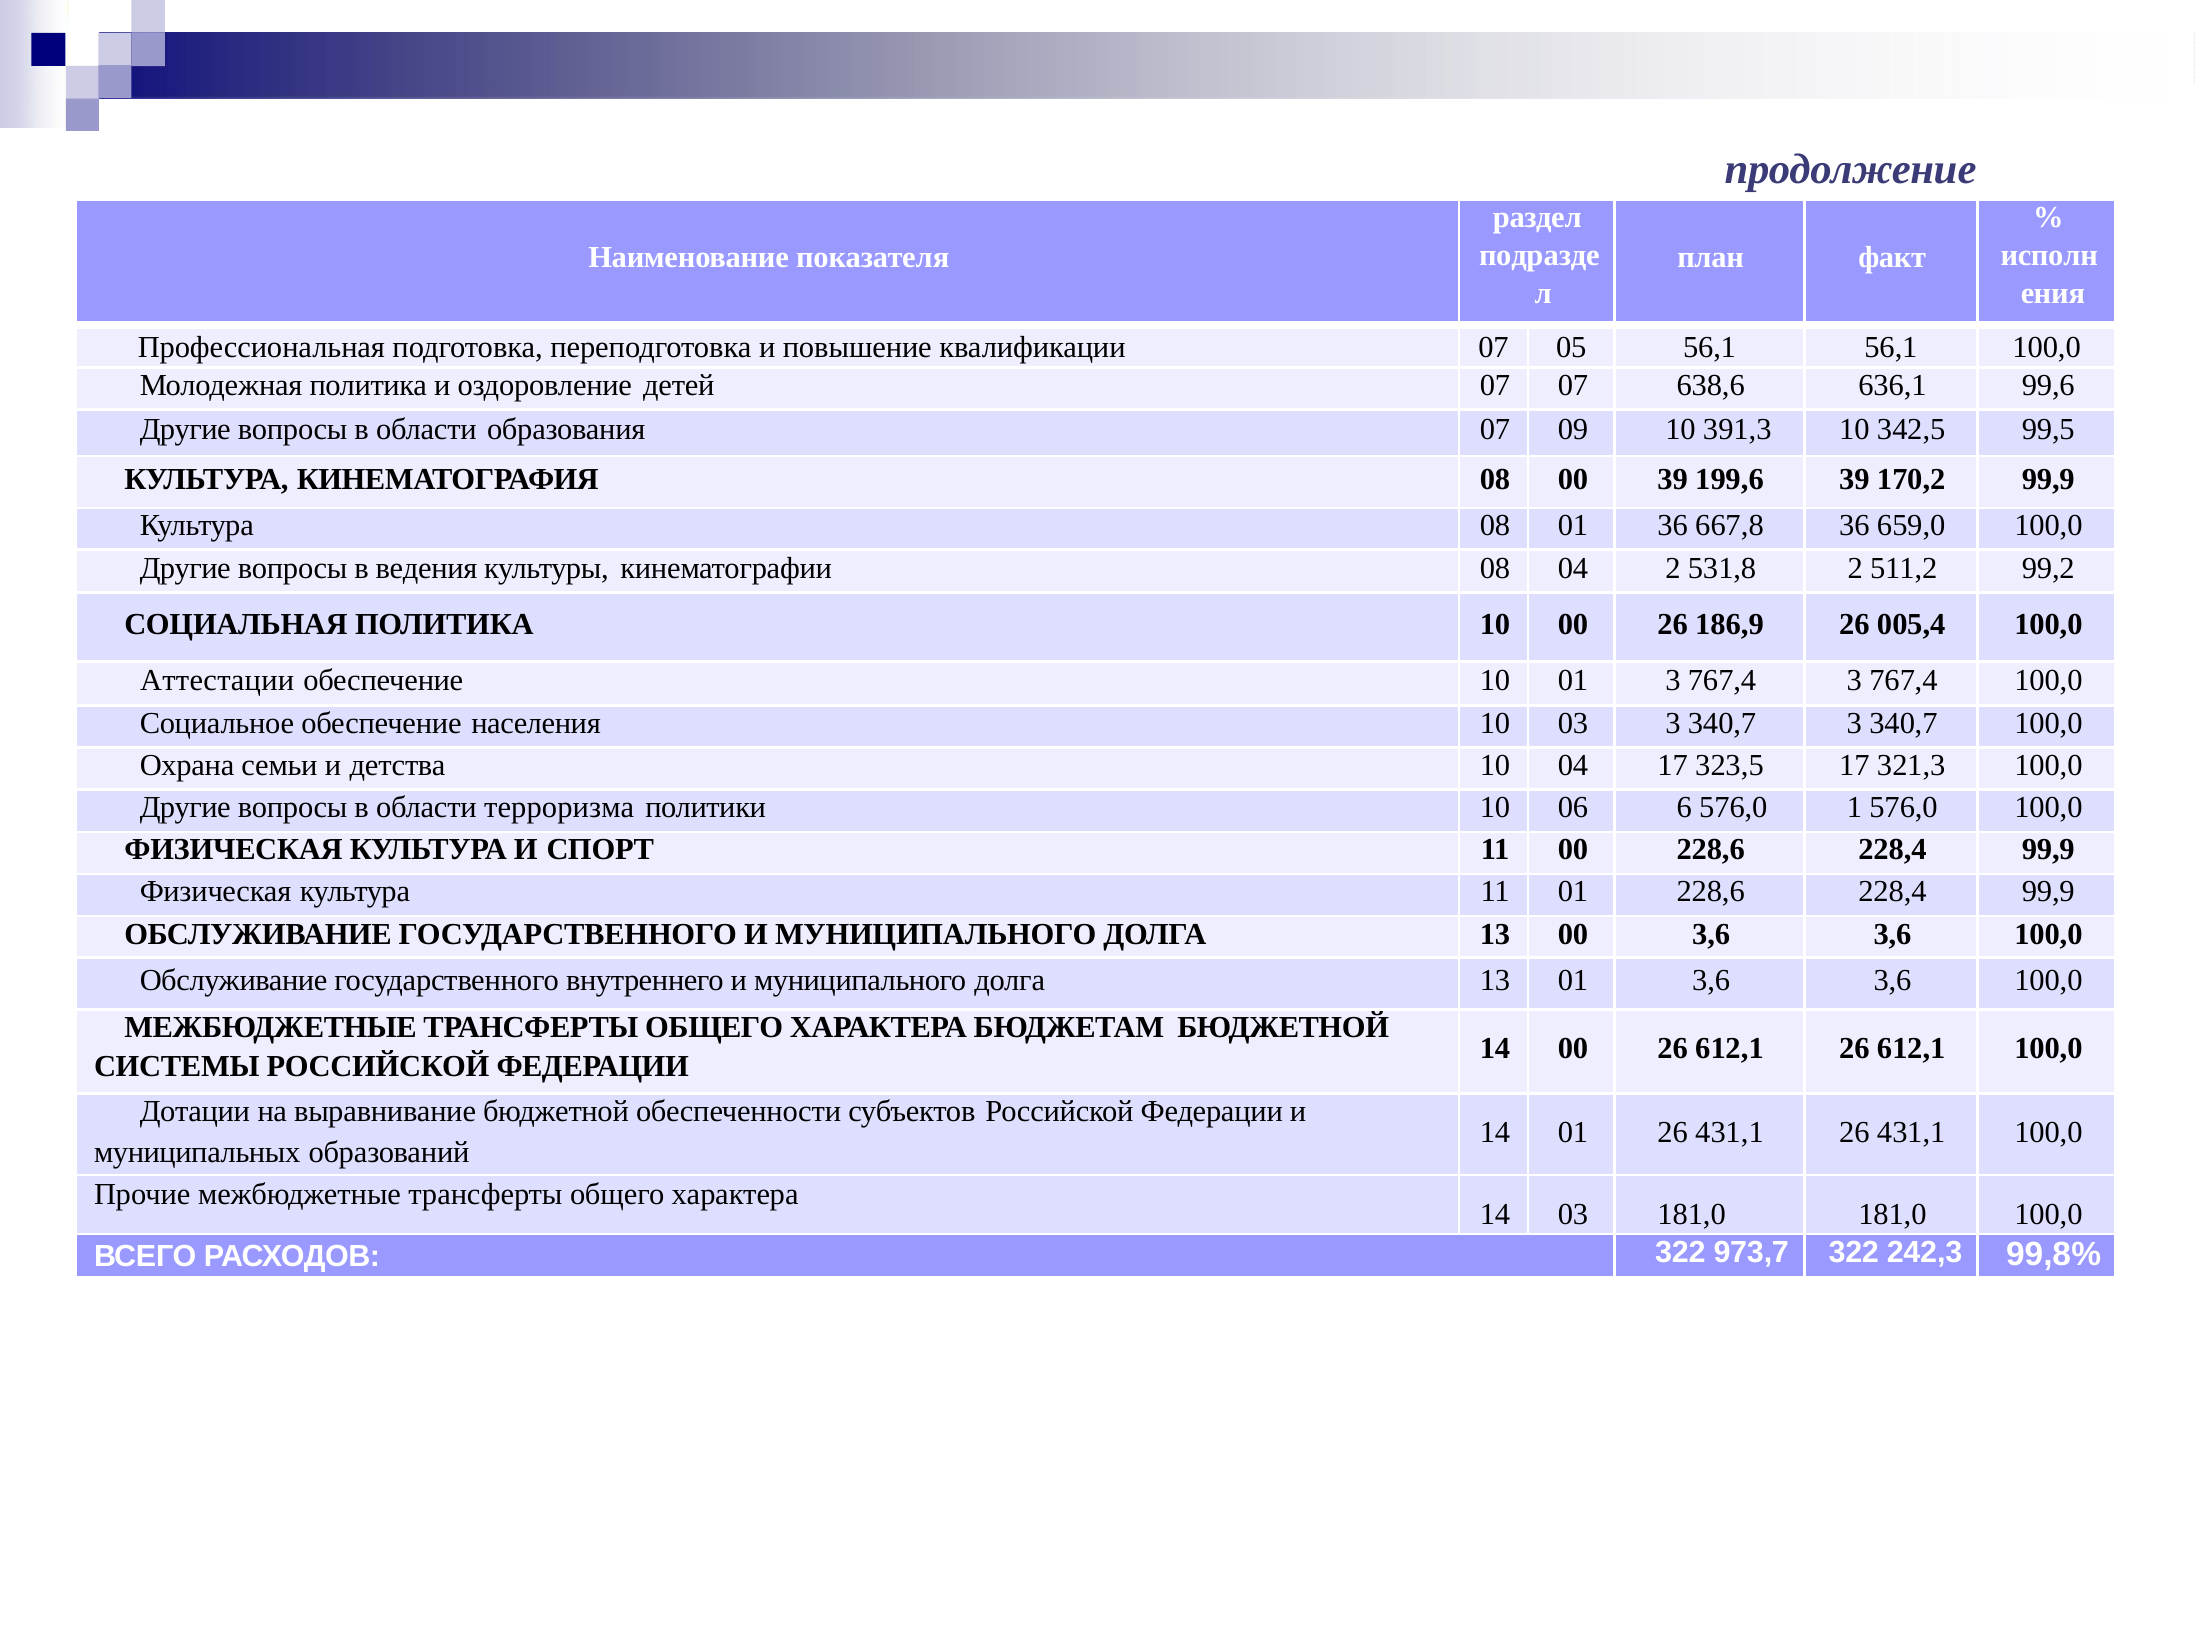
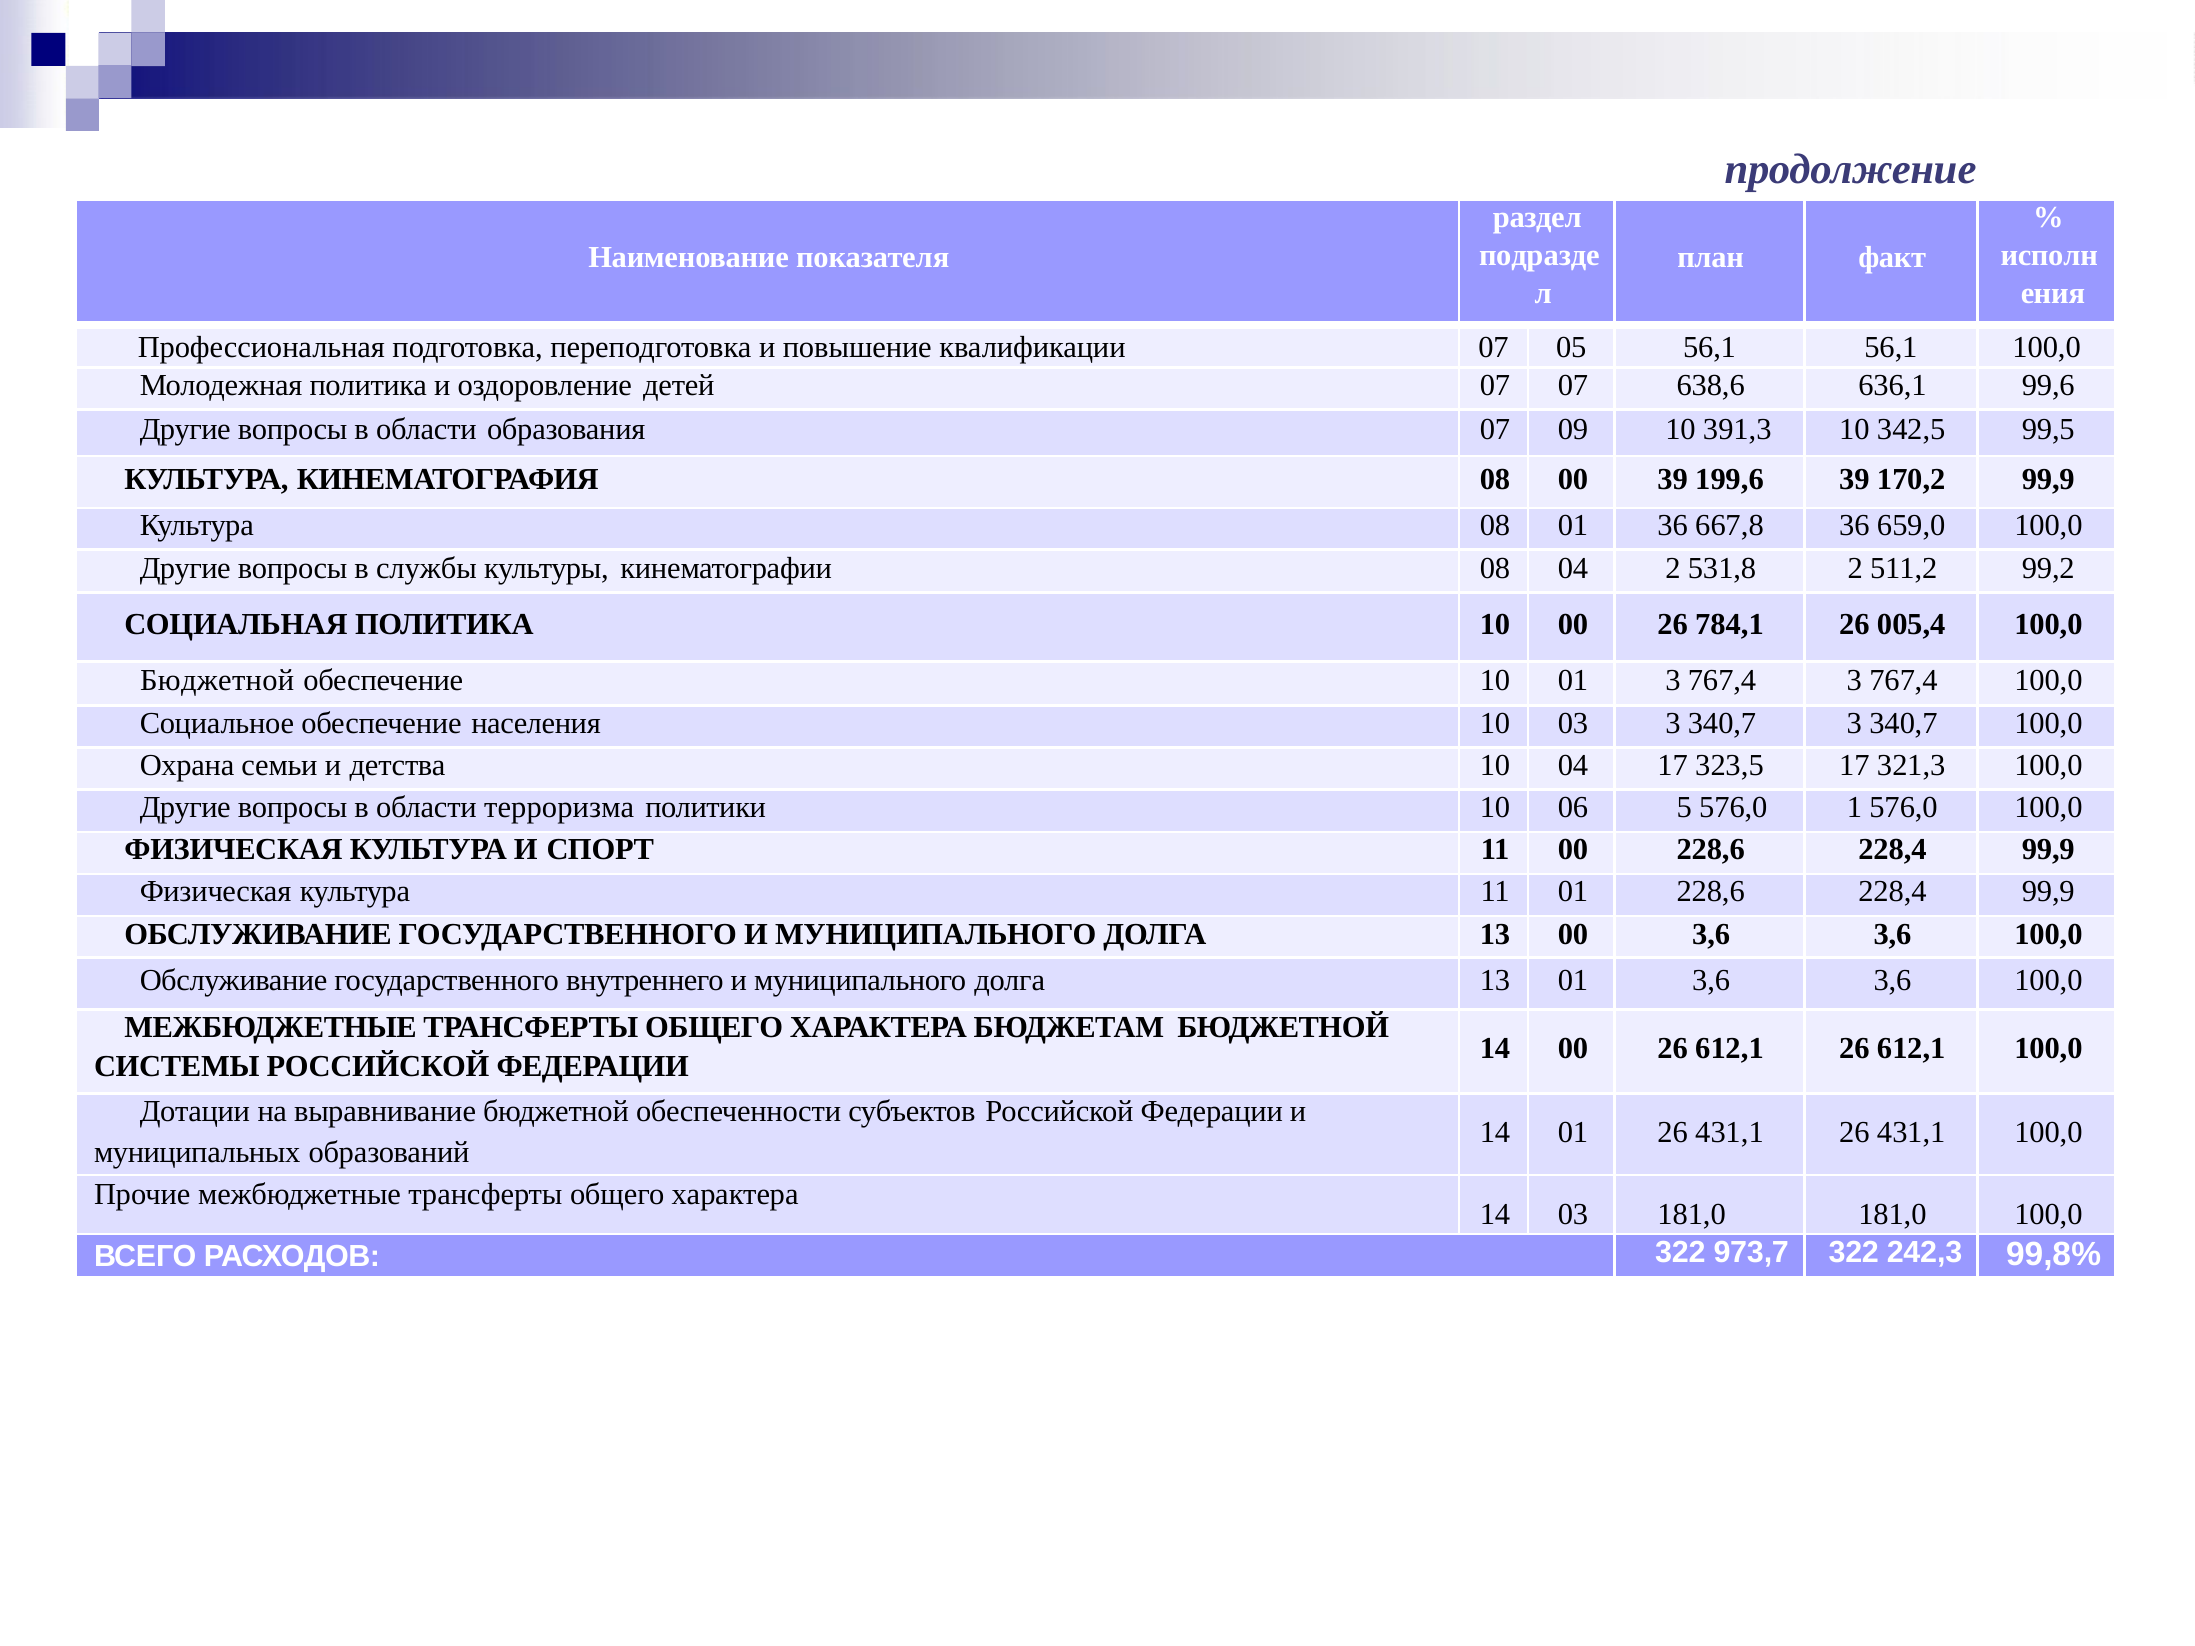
ведения: ведения -> службы (426, 568)
186,9: 186,9 -> 784,1 (1729, 624)
Аттестации: Аттестации -> Бюджетной (217, 681)
6: 6 -> 5 (1684, 808)
